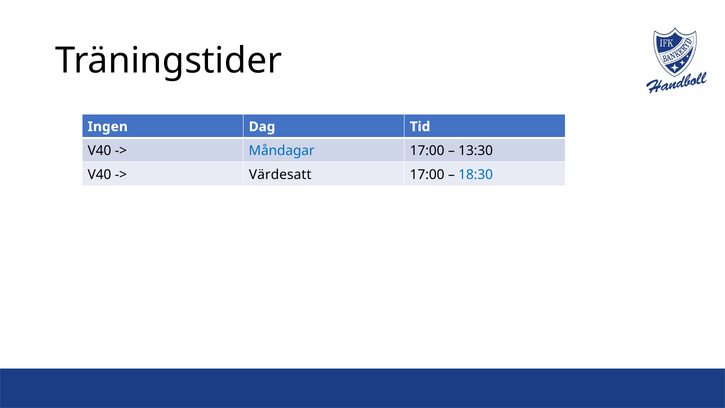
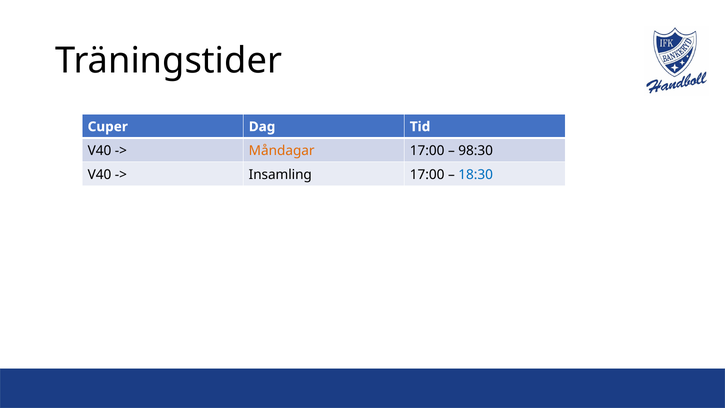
Ingen: Ingen -> Cuper (108, 127)
Måndagar colour: blue -> orange (282, 151)
13:30: 13:30 -> 98:30 (476, 151)
Värdesatt: Värdesatt -> Insamling (280, 175)
